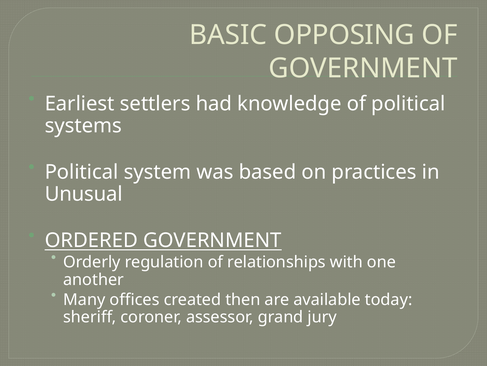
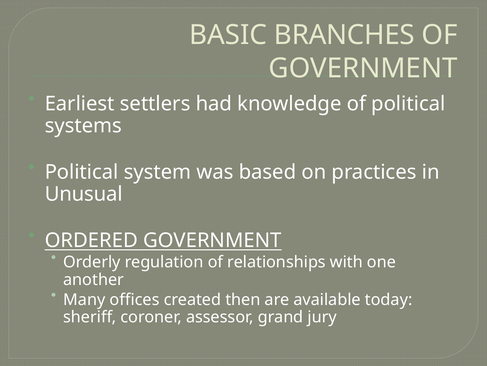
OPPOSING: OPPOSING -> BRANCHES (344, 35)
